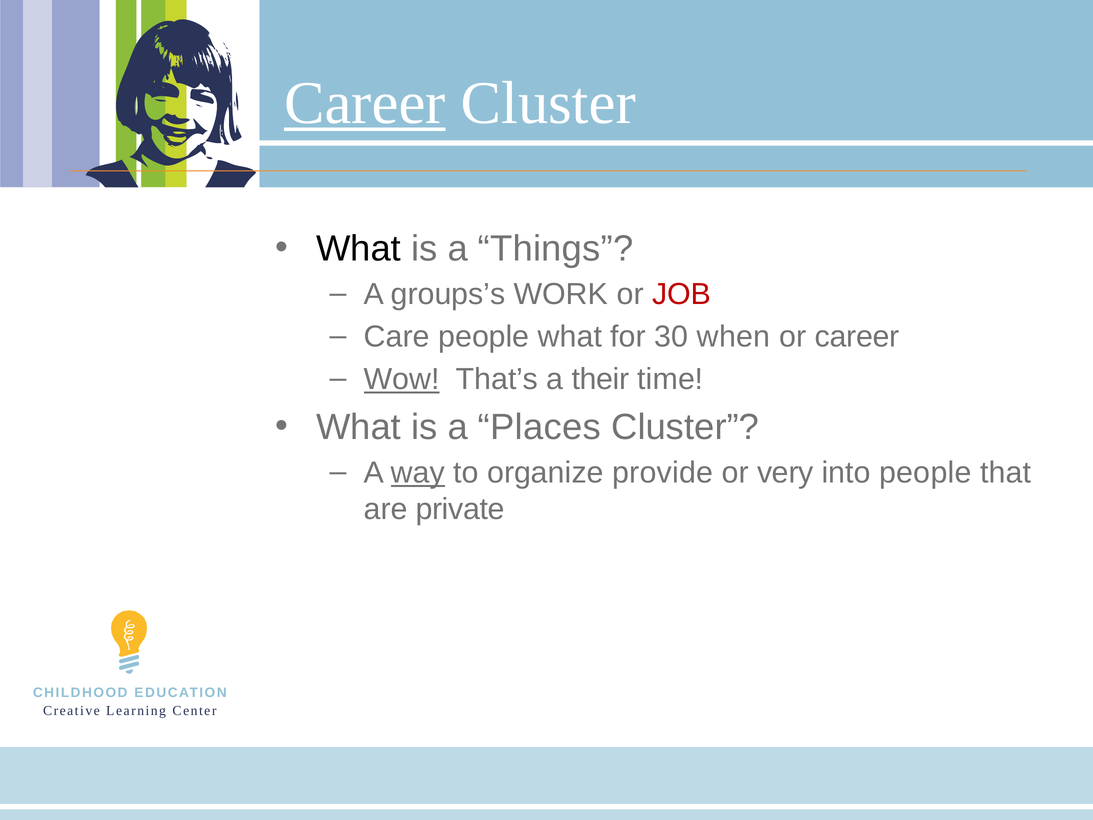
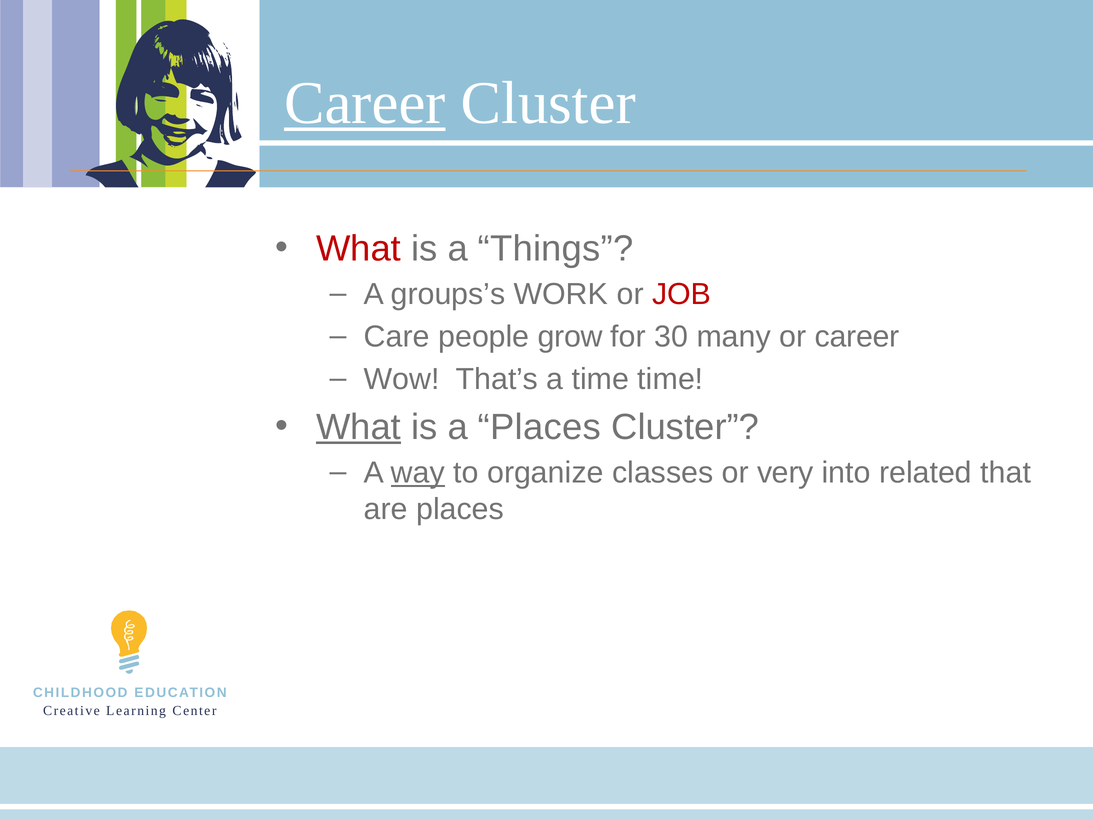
What colour: black -> red (359, 248)
people what: what -> grow (570, 337)
when: when -> many (734, 337)
Wow underline: present -> none (402, 379)
a their: their -> time (600, 379)
What underline: none -> present (359, 427)
provide: provide -> classes (663, 473)
into people: people -> related (925, 473)
are private: private -> places (460, 509)
